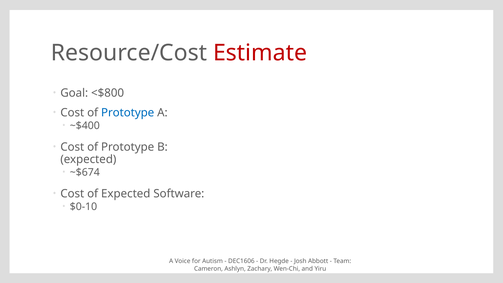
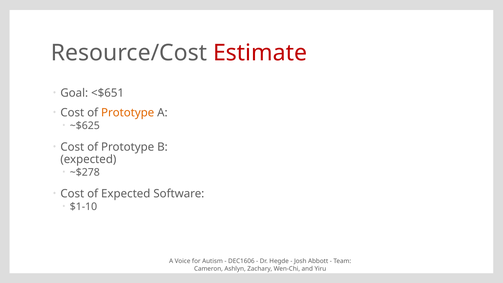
<$800: <$800 -> <$651 (108, 93)
Prototype colour: blue -> orange (128, 113)
~$400: ~$400 -> ~$625 (85, 126)
~$674: ~$674 -> ~$278 (85, 172)
$0-10: $0-10 -> $1-10 (83, 207)
